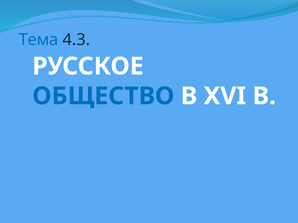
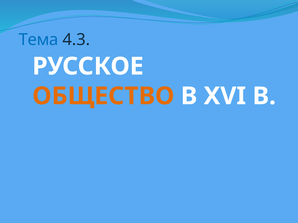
ОБЩЕСТВО colour: blue -> orange (103, 96)
